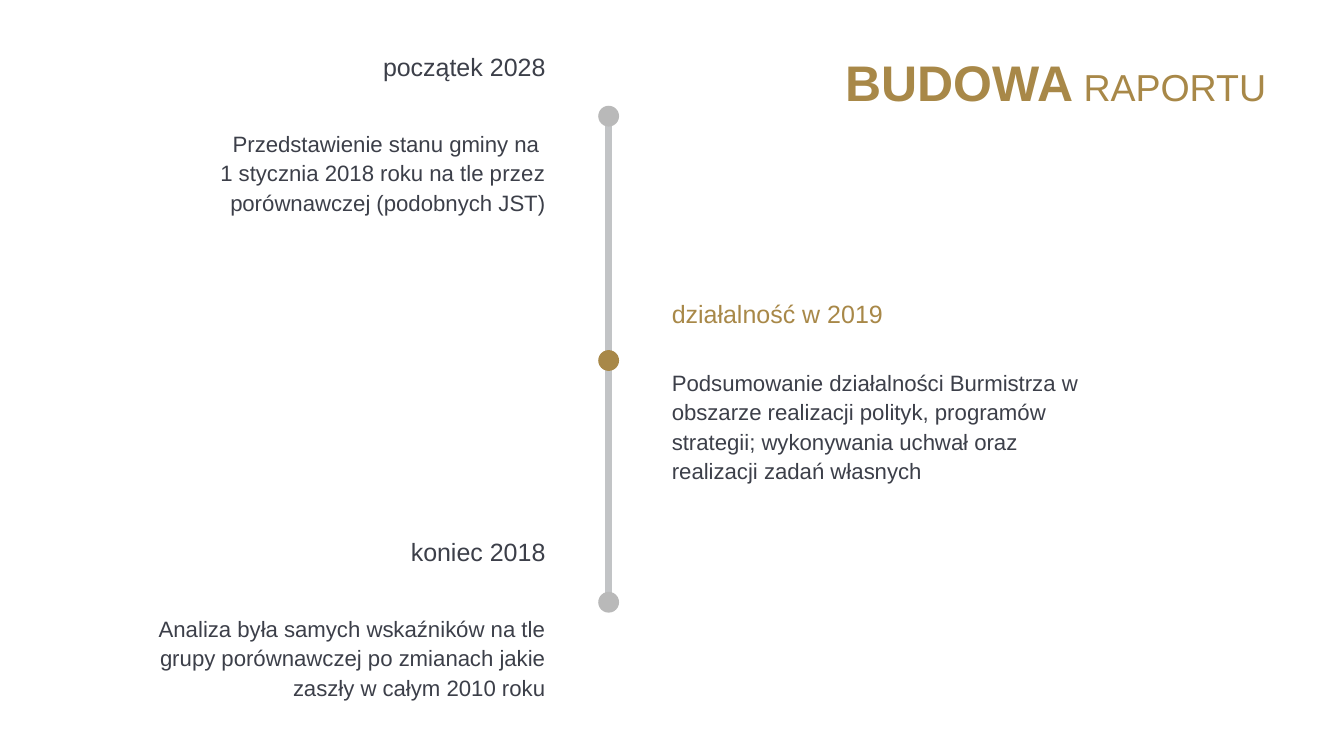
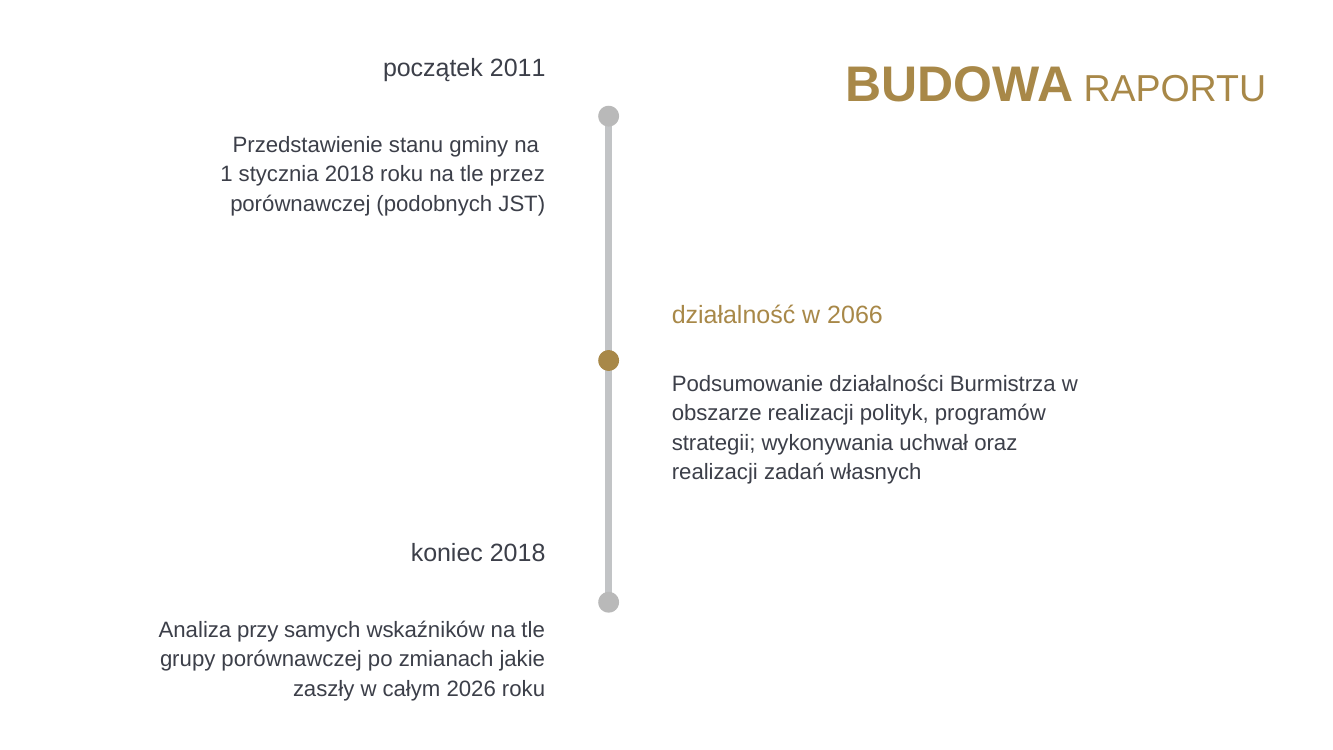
2028: 2028 -> 2011 (518, 68)
2019: 2019 -> 2066 (855, 315)
była: była -> przy (258, 630)
2010: 2010 -> 2026 (471, 689)
